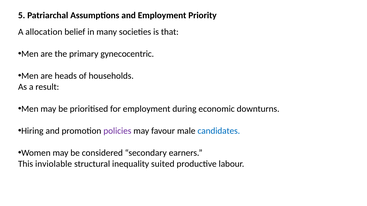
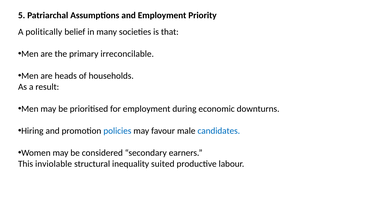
allocation: allocation -> politically (44, 32)
gynecocentric: gynecocentric -> irreconcilable (127, 54)
policies colour: purple -> blue (117, 131)
